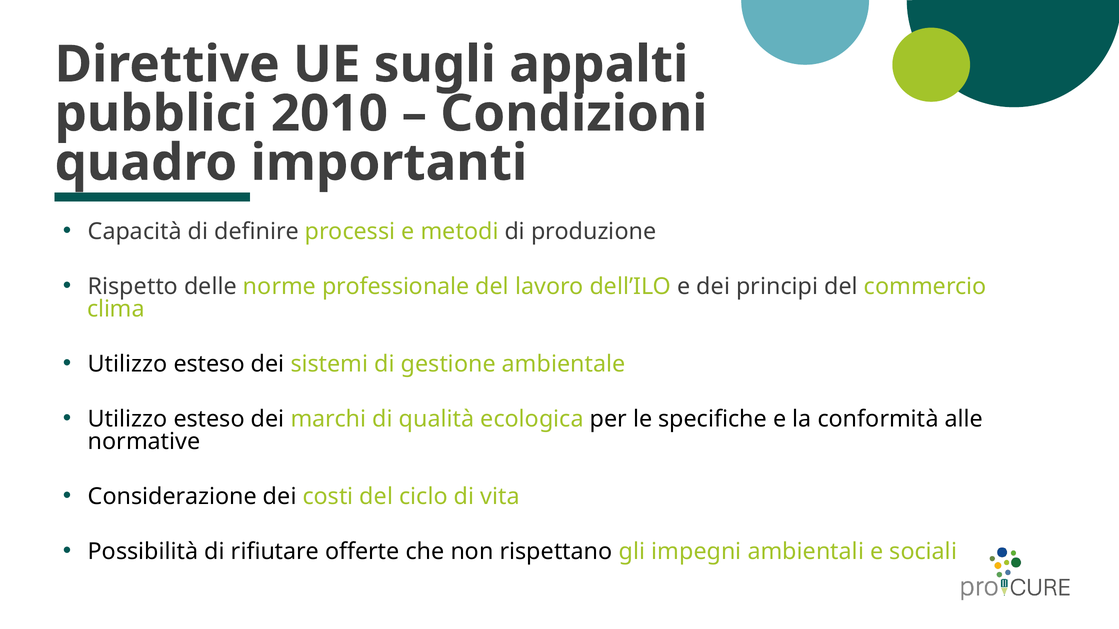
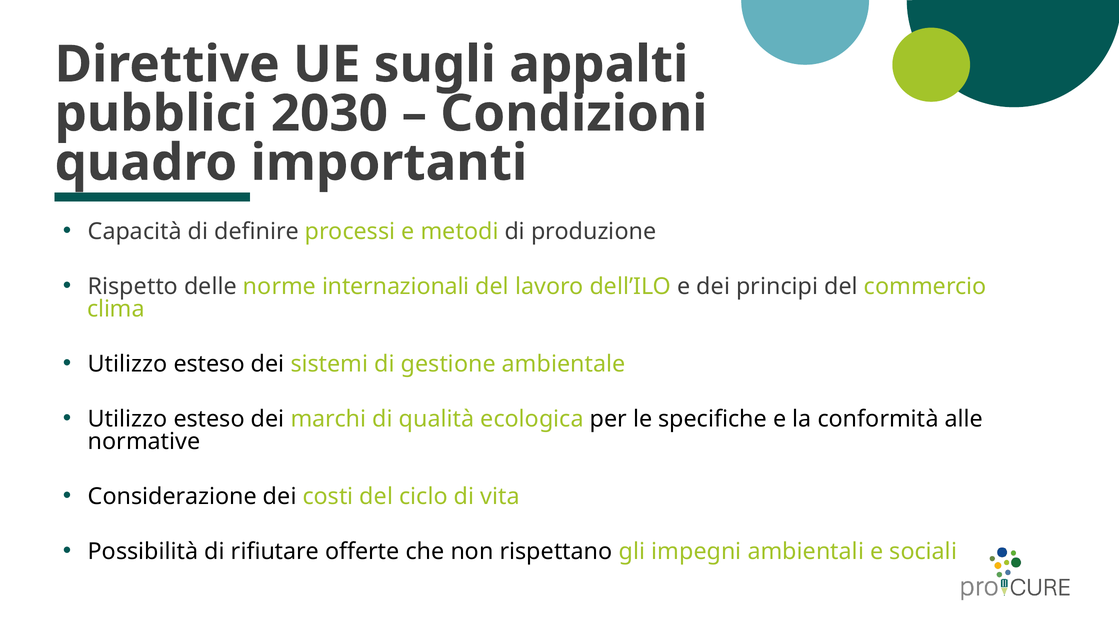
2010: 2010 -> 2030 (329, 114)
professionale: professionale -> internazionali (396, 287)
